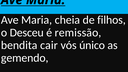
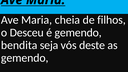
é remissão: remissão -> gemendo (78, 33)
cair: cair -> seja (49, 45)
único: único -> deste (92, 45)
